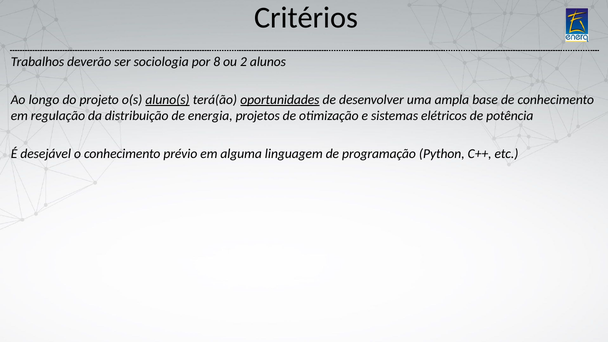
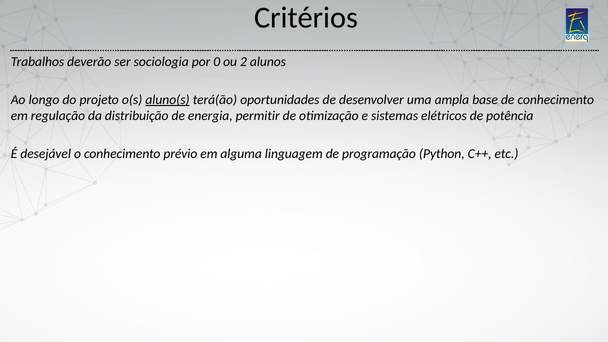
8: 8 -> 0 (217, 62)
oportunidades underline: present -> none (280, 100)
projetos: projetos -> permitir (258, 116)
